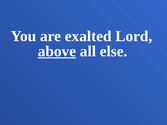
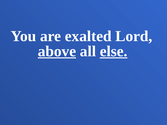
else underline: none -> present (114, 51)
